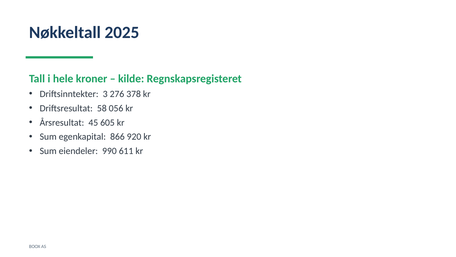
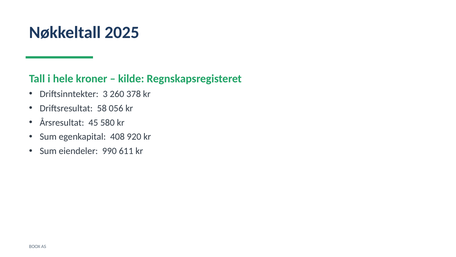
276: 276 -> 260 (117, 94)
605: 605 -> 580 (107, 122)
866: 866 -> 408 (117, 137)
